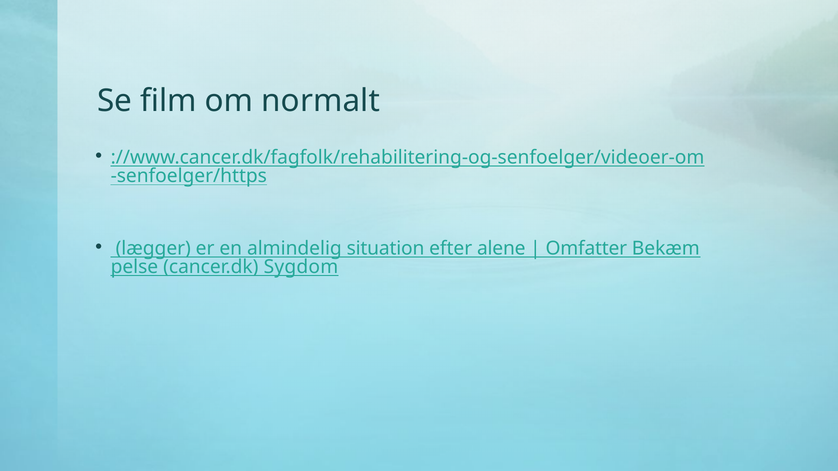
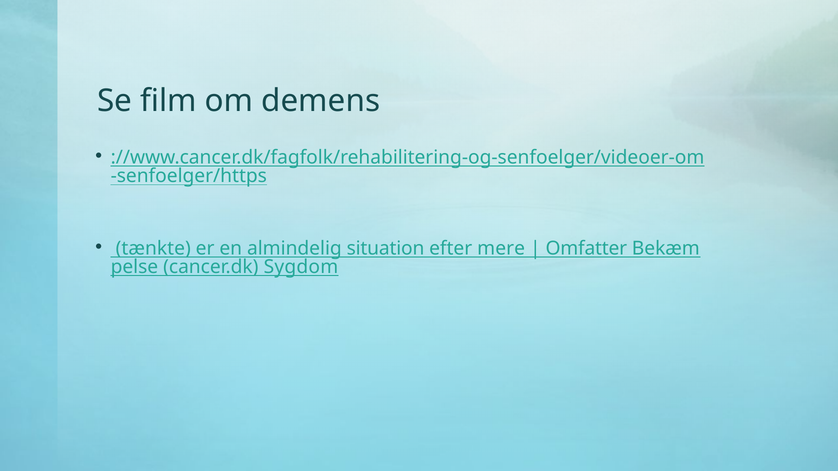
normalt: normalt -> demens (321, 101)
lægger: lægger -> tænkte (153, 248)
alene: alene -> mere (501, 248)
